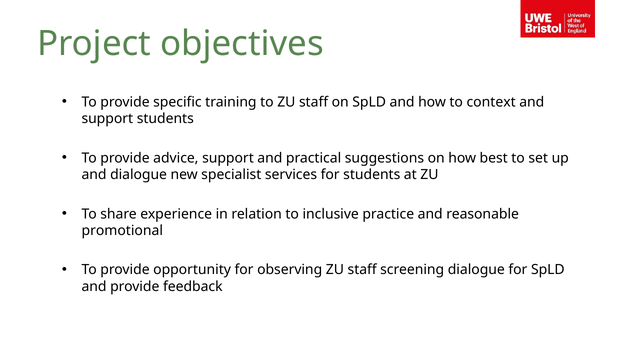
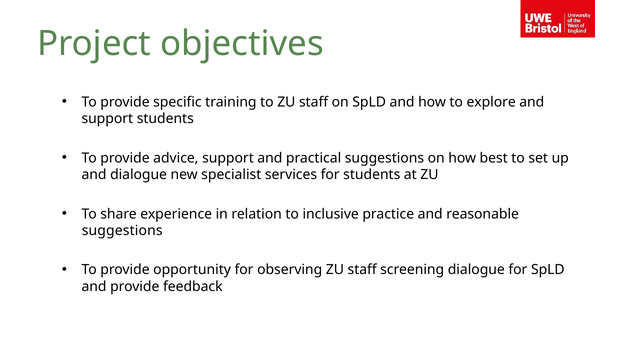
context: context -> explore (491, 102)
promotional: promotional -> suggestions (122, 231)
